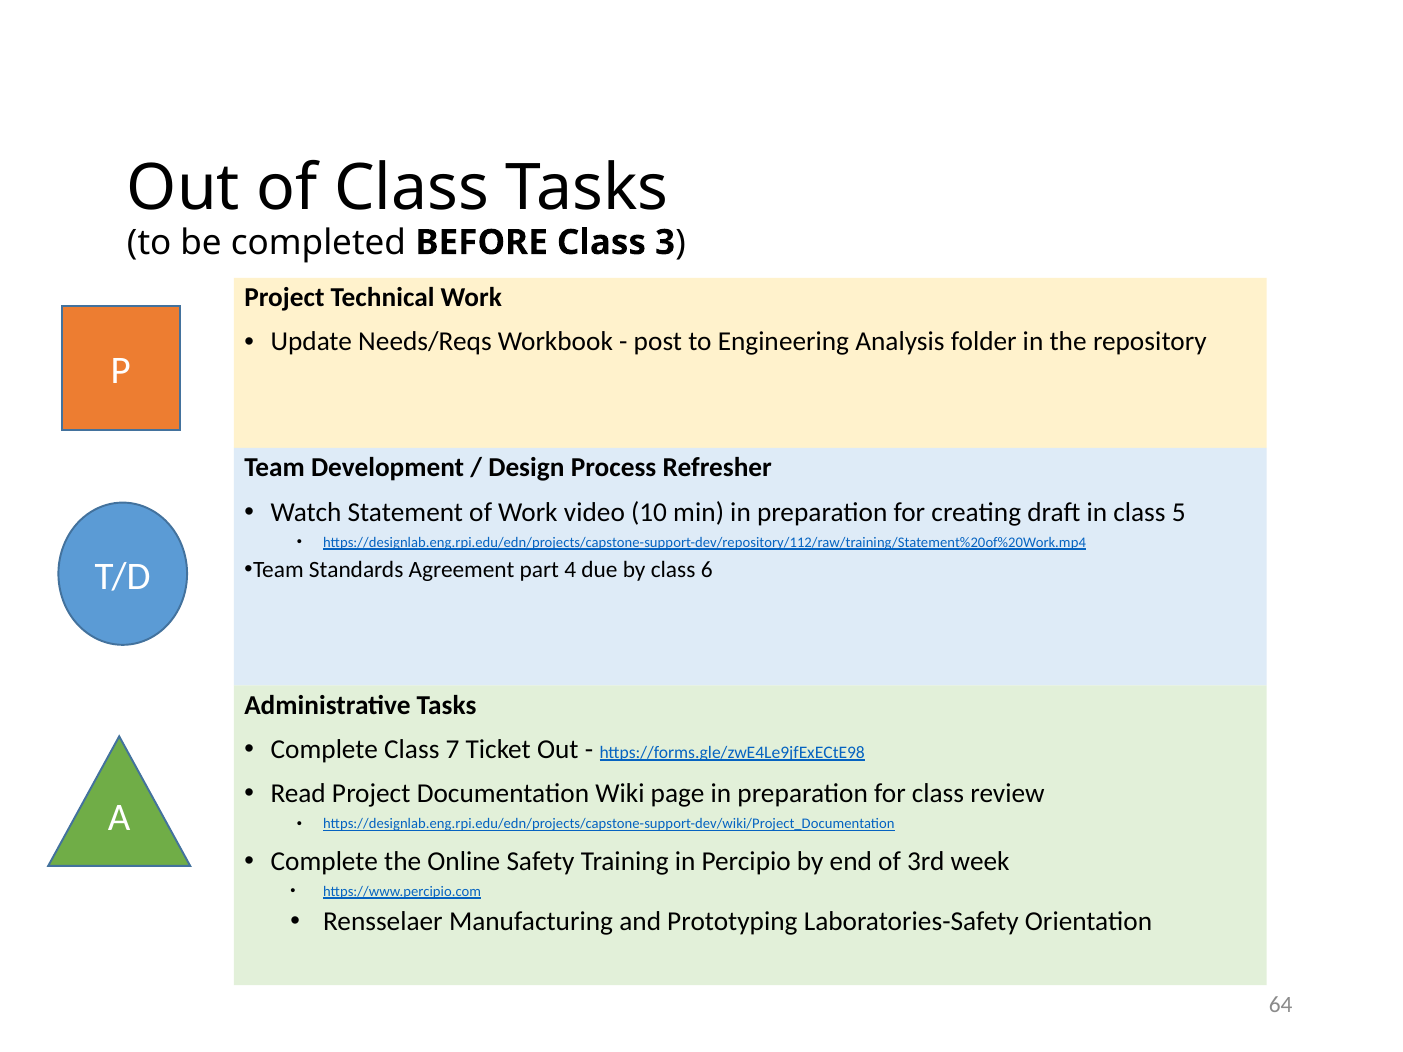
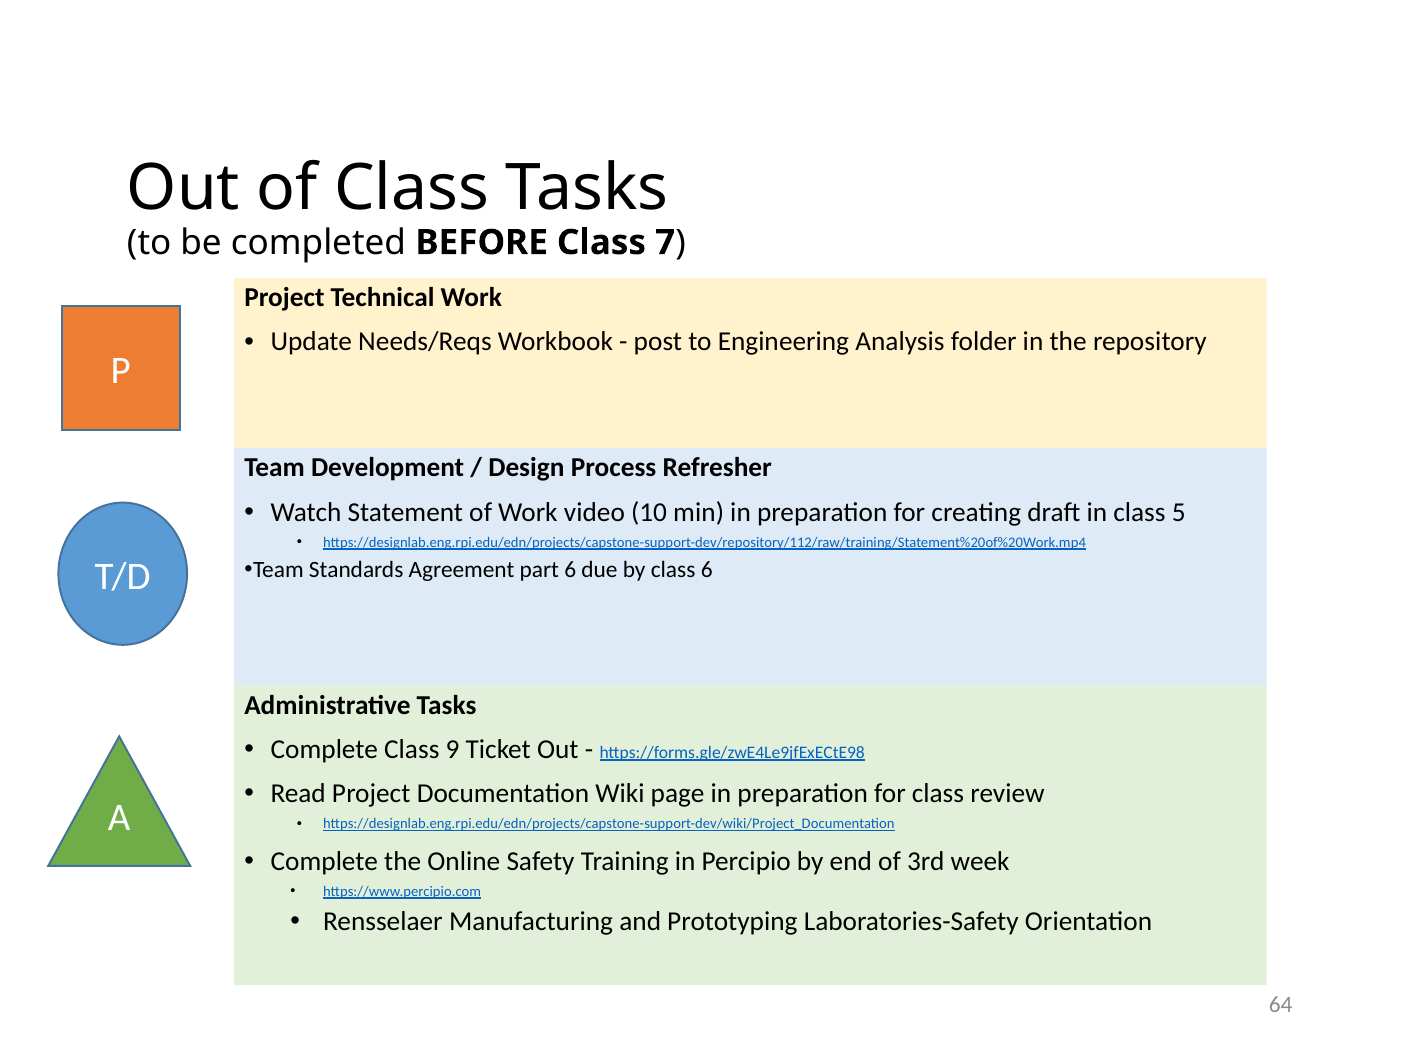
3: 3 -> 7 (665, 243)
part 4: 4 -> 6 (570, 570)
7: 7 -> 9 (453, 750)
